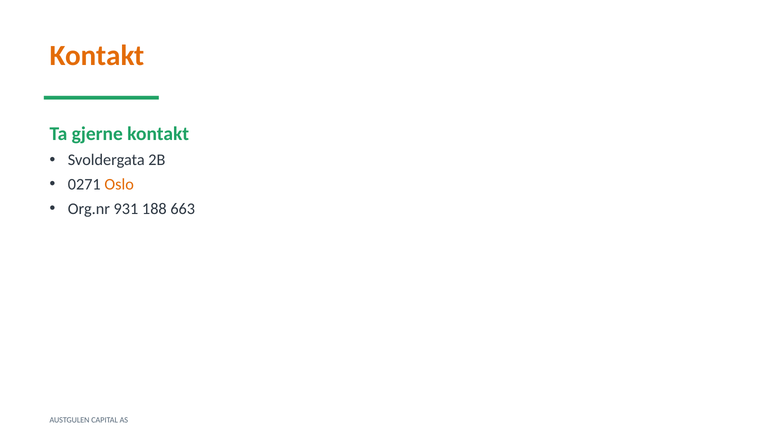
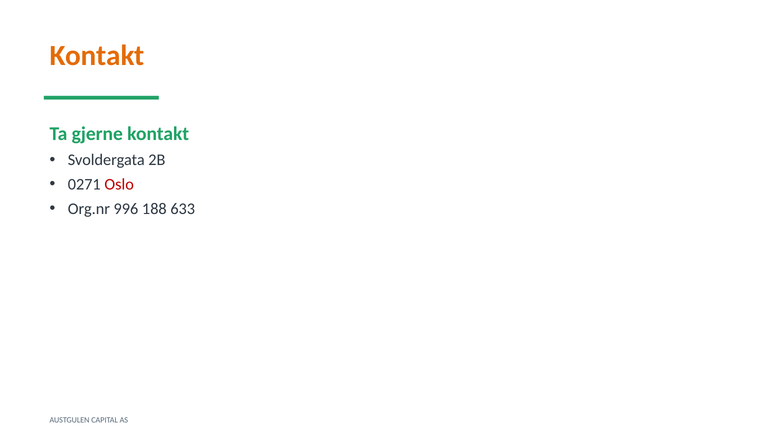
Oslo colour: orange -> red (119, 185)
931: 931 -> 996 (126, 209)
663: 663 -> 633 (183, 209)
